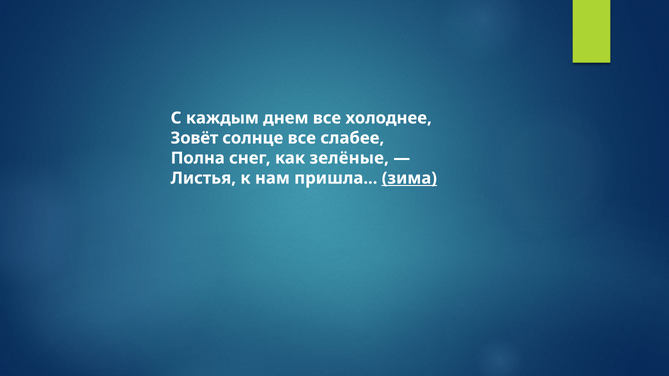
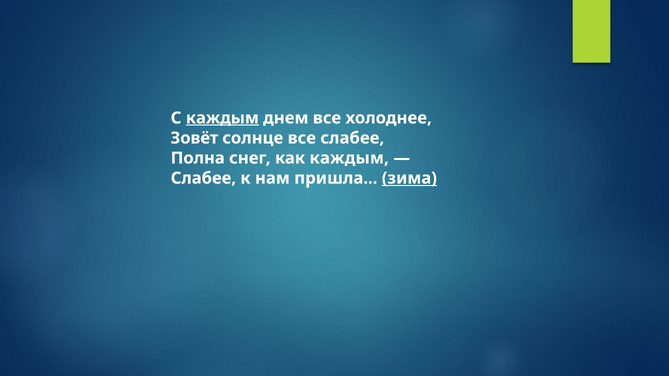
каждым underline: none -> present (222, 118)
как зелёные: зелёные -> каждым (349, 158)
Листья: Листья -> Слабее (203, 178)
